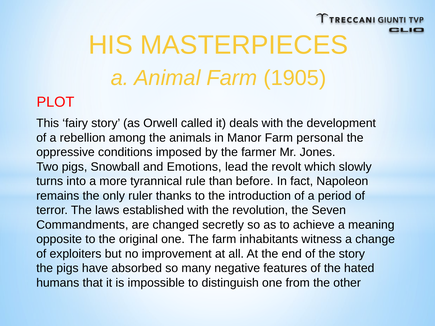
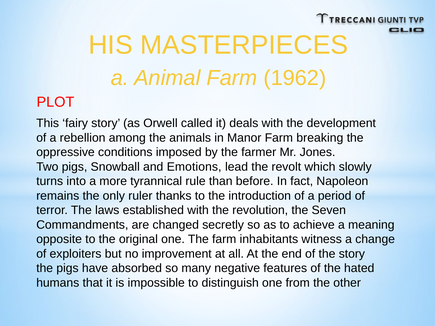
1905: 1905 -> 1962 (295, 78)
personal: personal -> breaking (320, 138)
